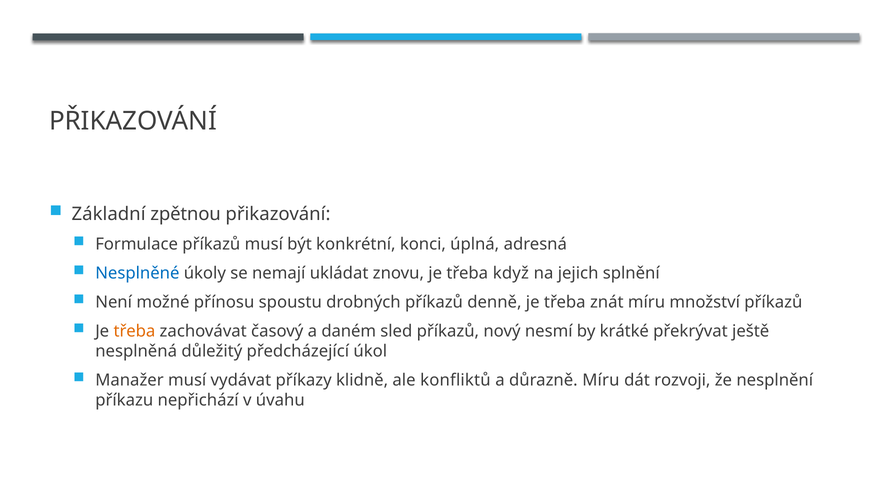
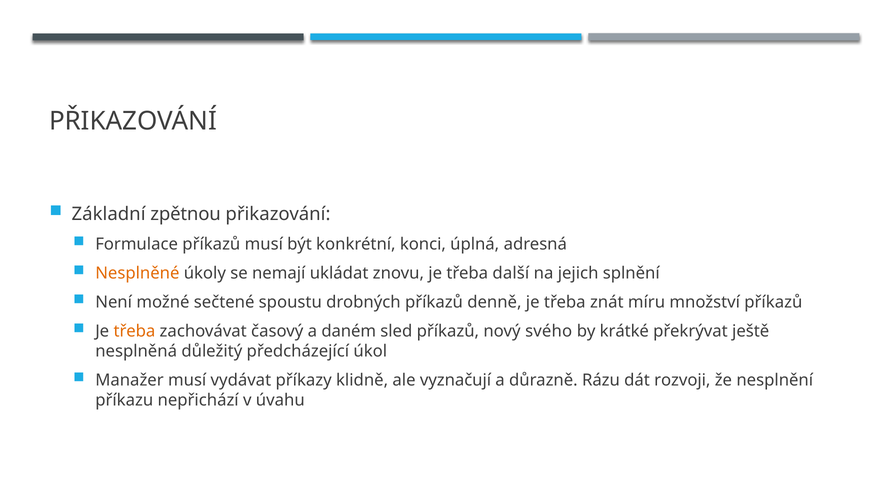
Nesplněné colour: blue -> orange (137, 273)
když: když -> další (511, 273)
přínosu: přínosu -> sečtené (224, 302)
nesmí: nesmí -> svého (549, 331)
konfliktů: konfliktů -> vyznačují (456, 380)
důrazně Míru: Míru -> Rázu (601, 380)
